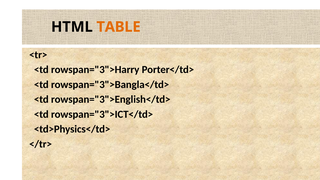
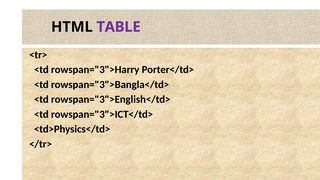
TABLE colour: orange -> purple (119, 27)
